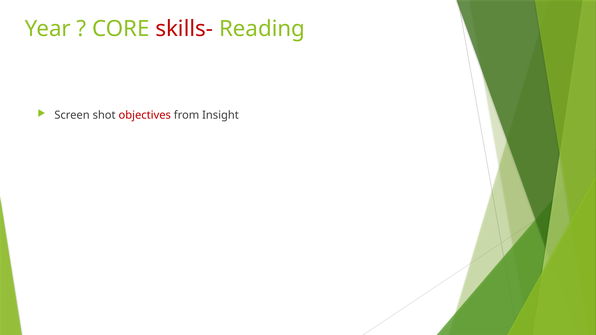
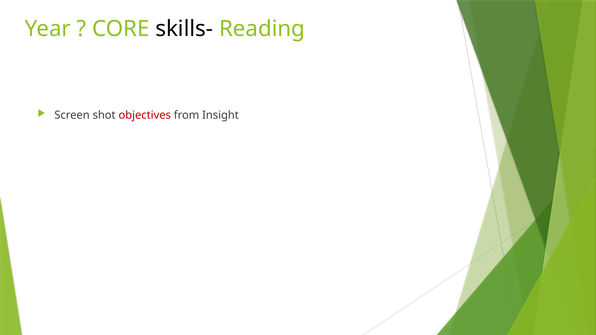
skills- colour: red -> black (184, 29)
